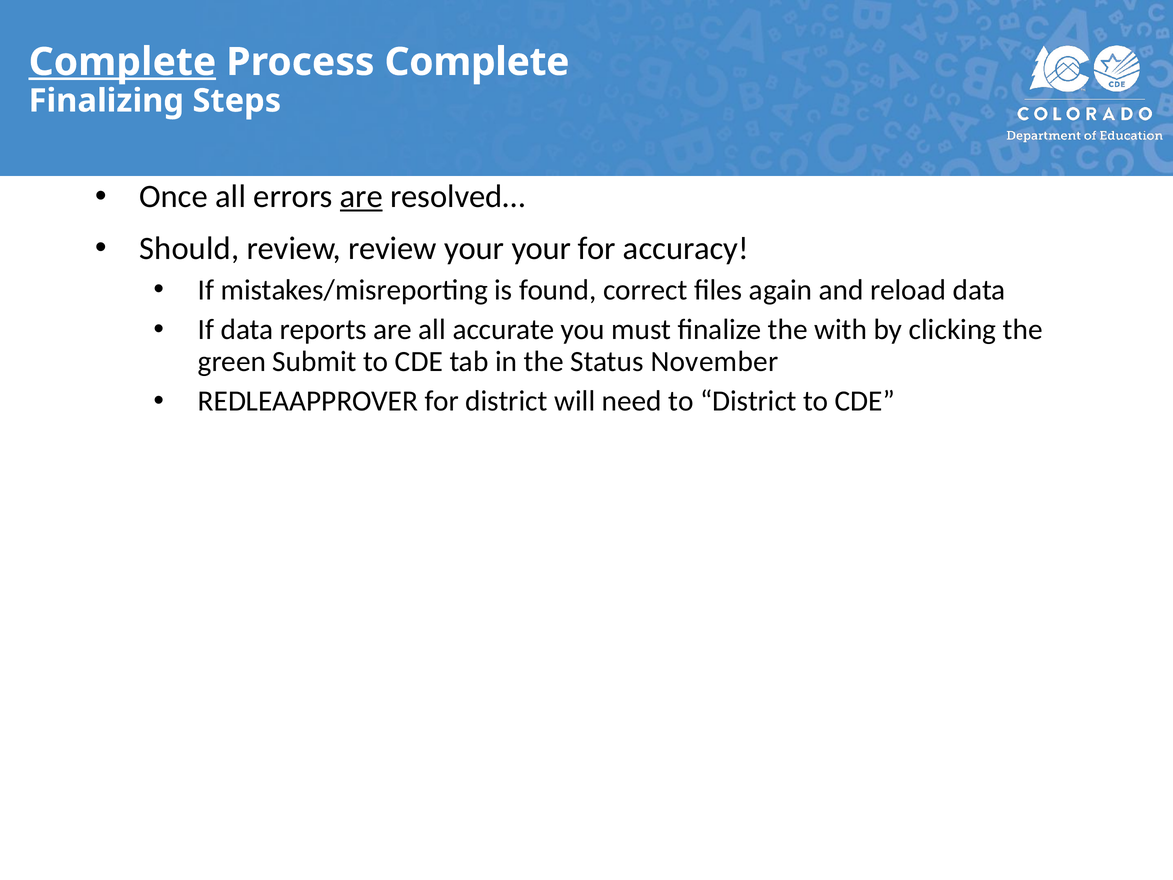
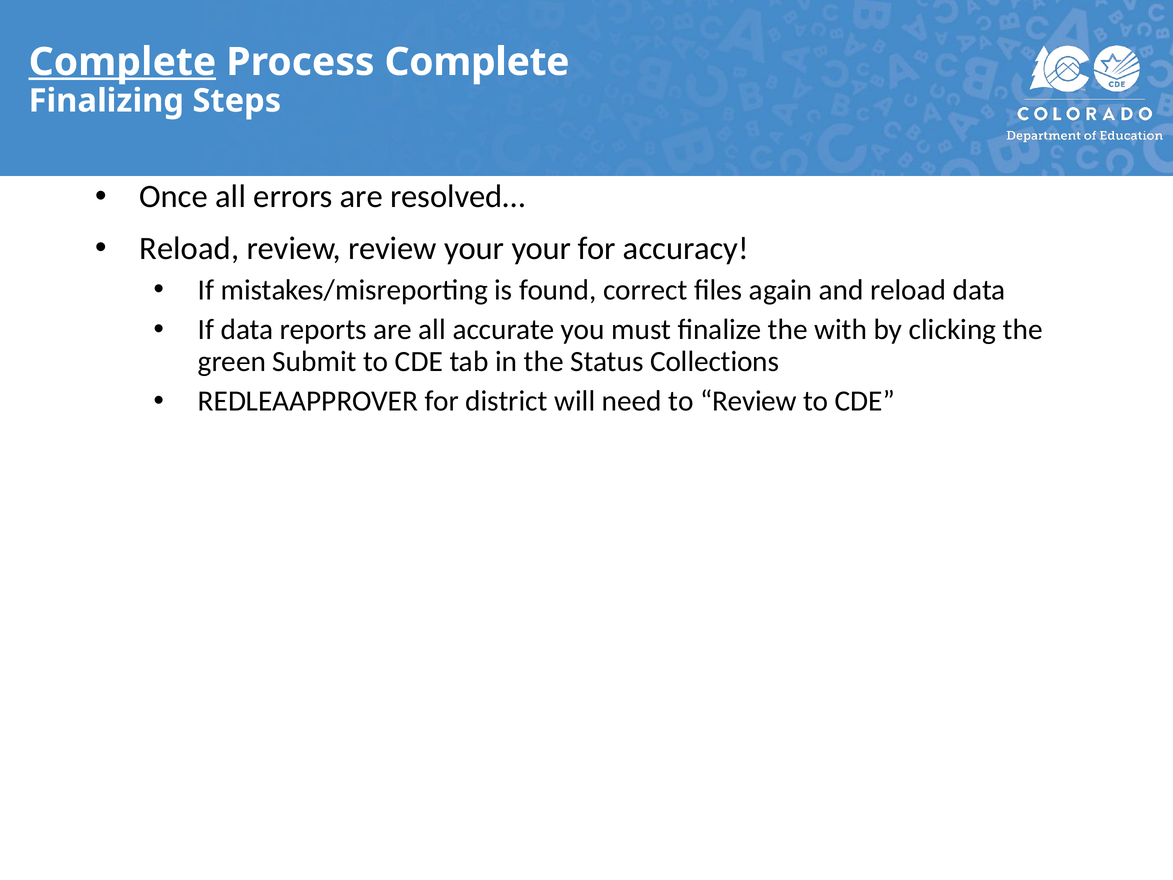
are underline: present -> none (361, 197)
Should: Should -> Reload (189, 248)
November: November -> Collections (715, 361)
to District: District -> Review (748, 401)
